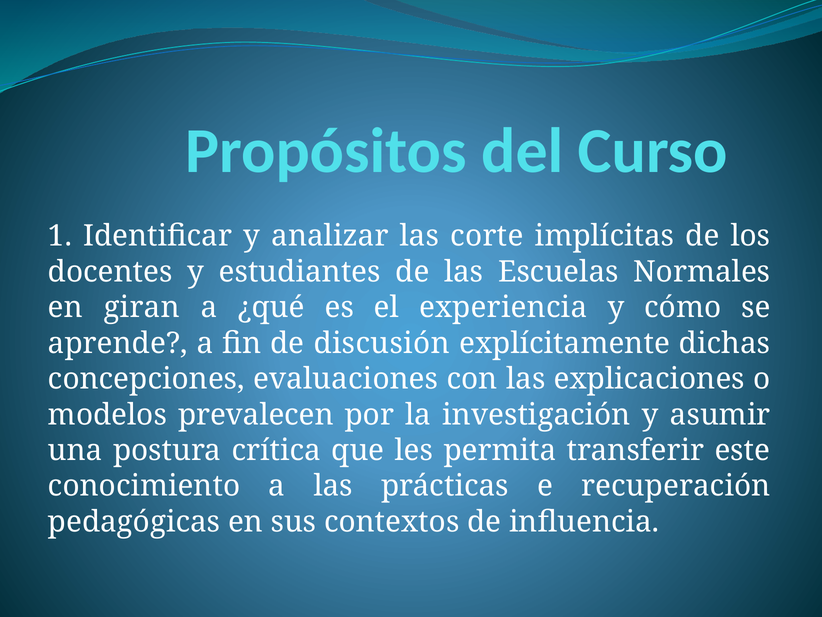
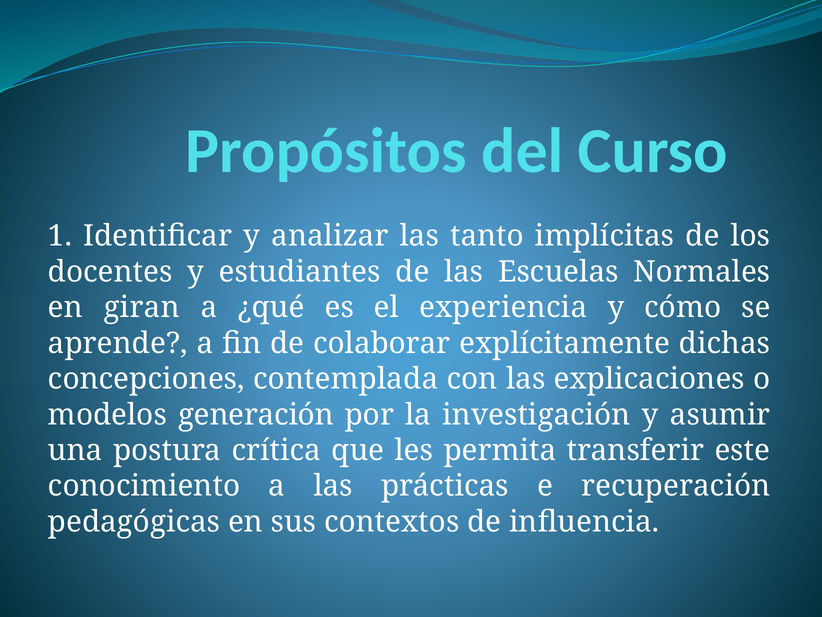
corte: corte -> tanto (487, 236)
discusión: discusión -> colaborar (382, 343)
evaluaciones: evaluaciones -> contemplada (346, 379)
prevalecen: prevalecen -> generación (256, 414)
